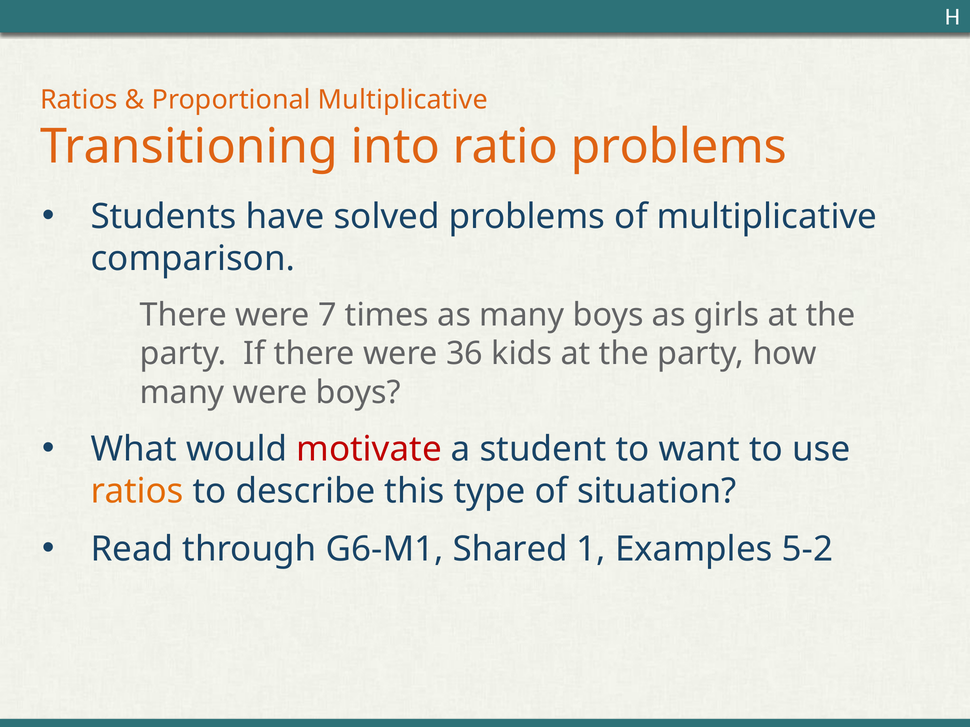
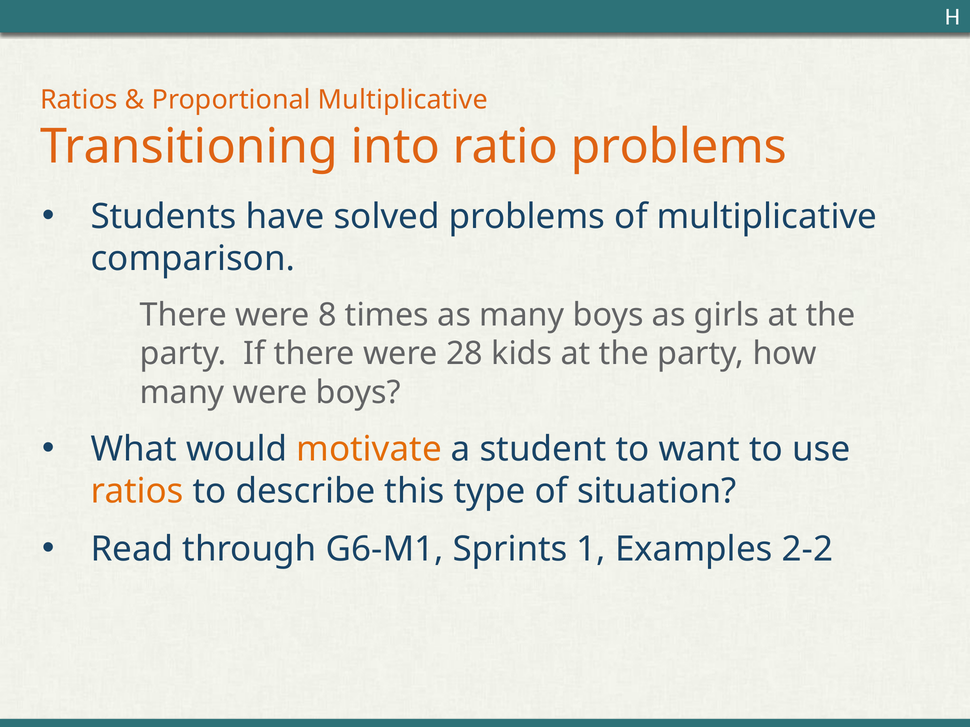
7: 7 -> 8 (327, 315)
36: 36 -> 28 (464, 354)
motivate colour: red -> orange (369, 449)
Shared: Shared -> Sprints (510, 550)
5-2: 5-2 -> 2-2 (807, 550)
